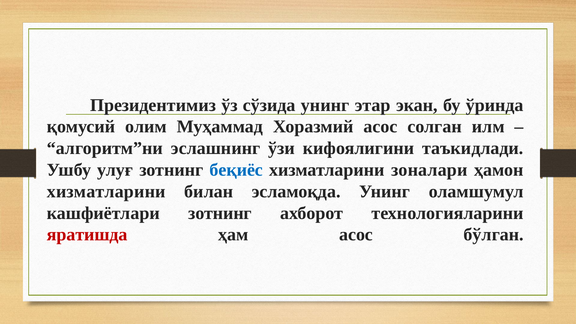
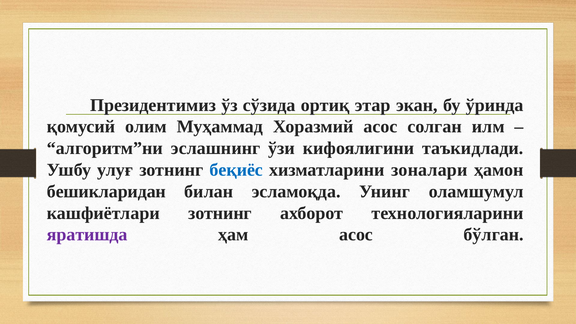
сўзида унинг: унинг -> ортиқ (325, 105)
хизматларини: хизматларини -> бешикларидан (106, 191)
яратишда colour: red -> purple (87, 235)
